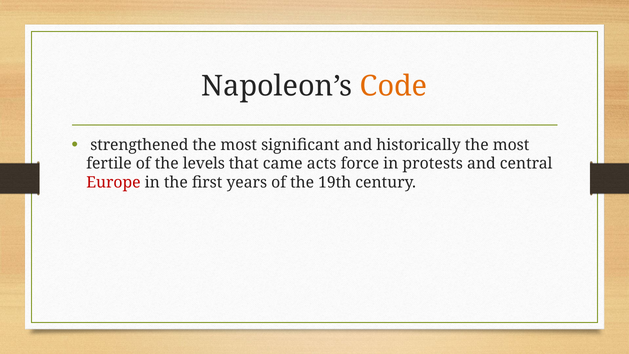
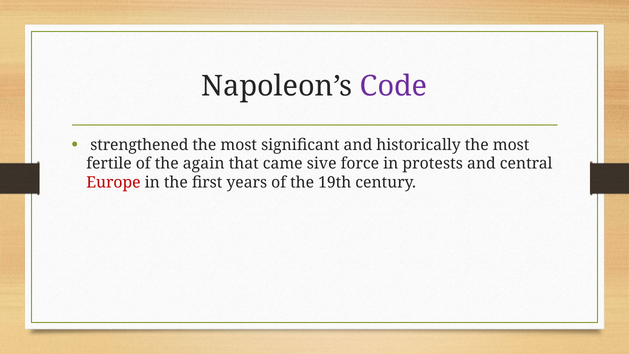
Code colour: orange -> purple (394, 86)
levels: levels -> again (204, 164)
acts: acts -> sive (322, 164)
